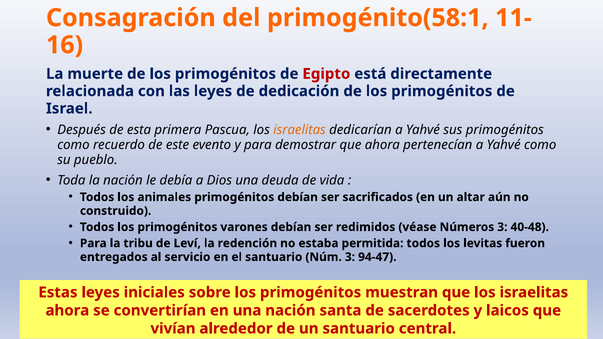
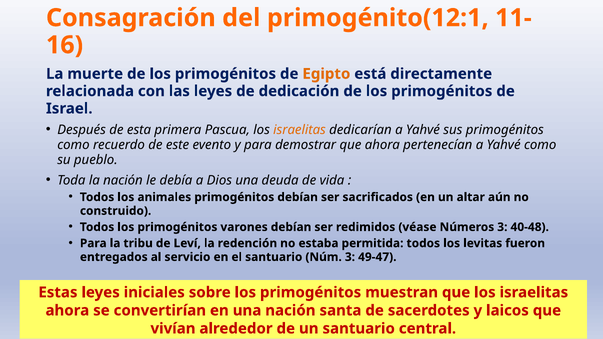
primogénito(58:1: primogénito(58:1 -> primogénito(12:1 (378, 18)
Egipto colour: red -> orange (326, 74)
94-47: 94-47 -> 49-47 (377, 257)
